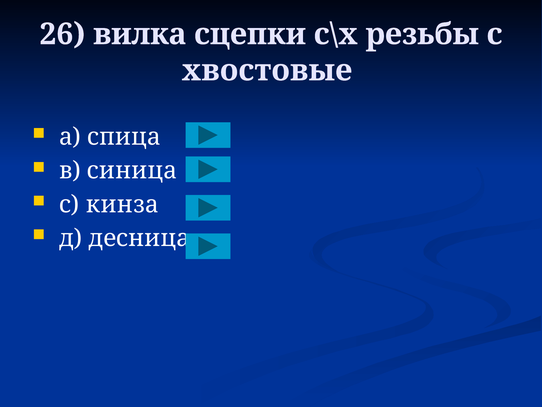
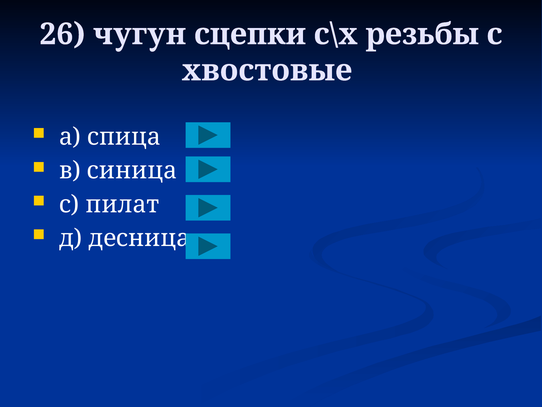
вилка: вилка -> чугун (140, 34)
кинза: кинза -> пилат (122, 204)
